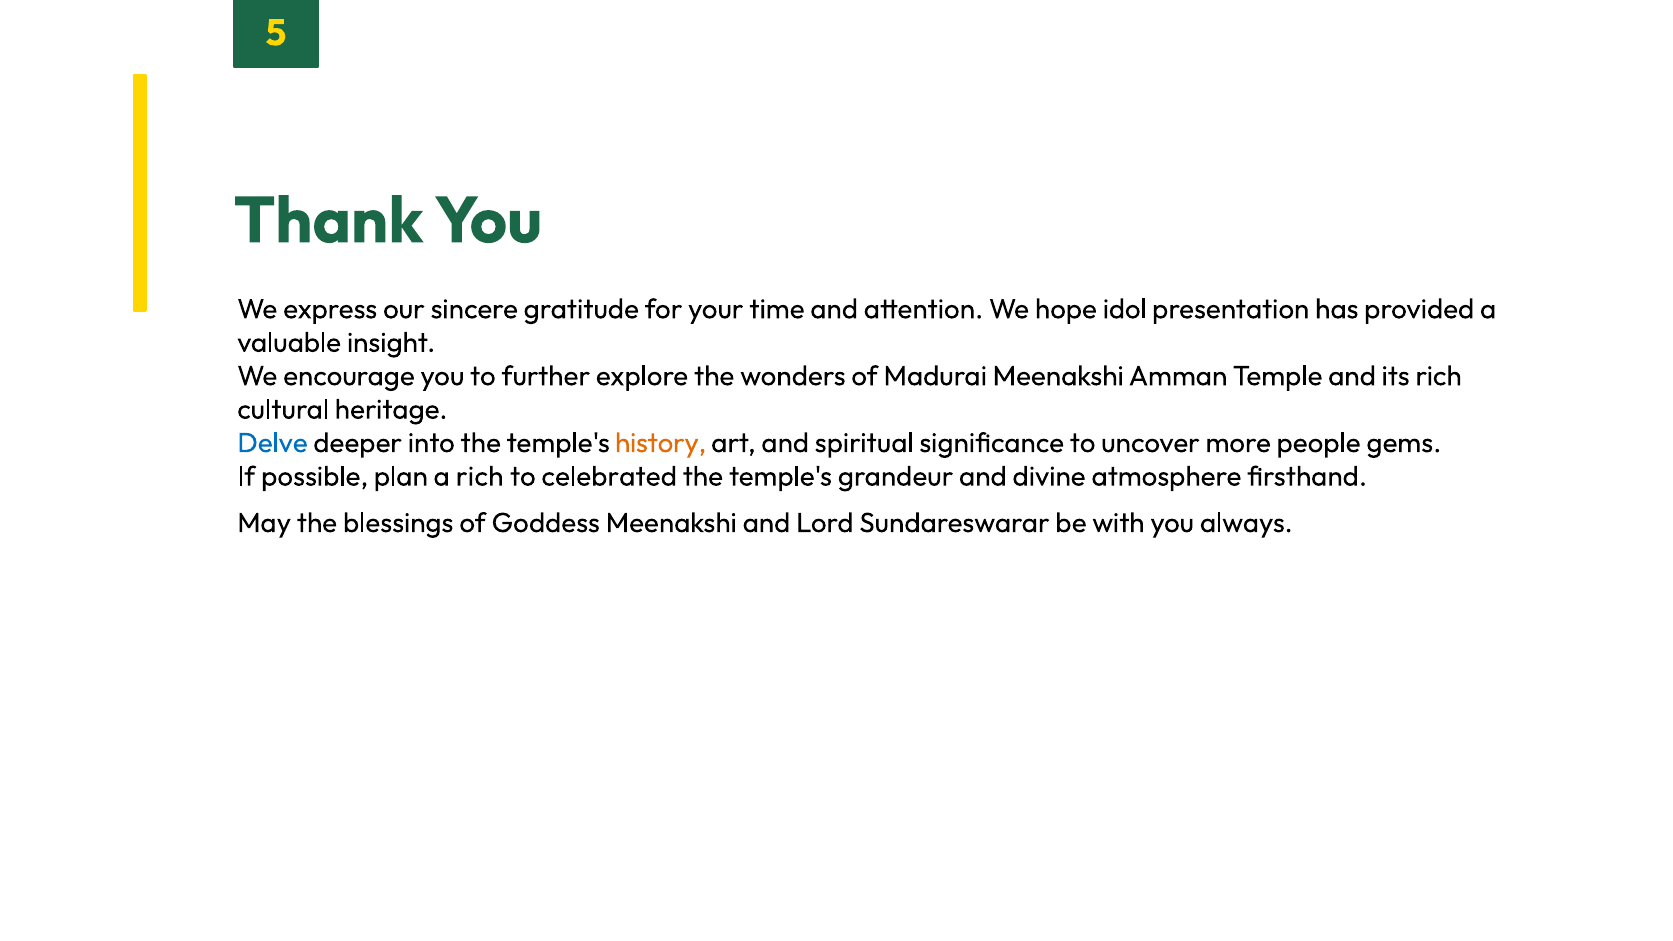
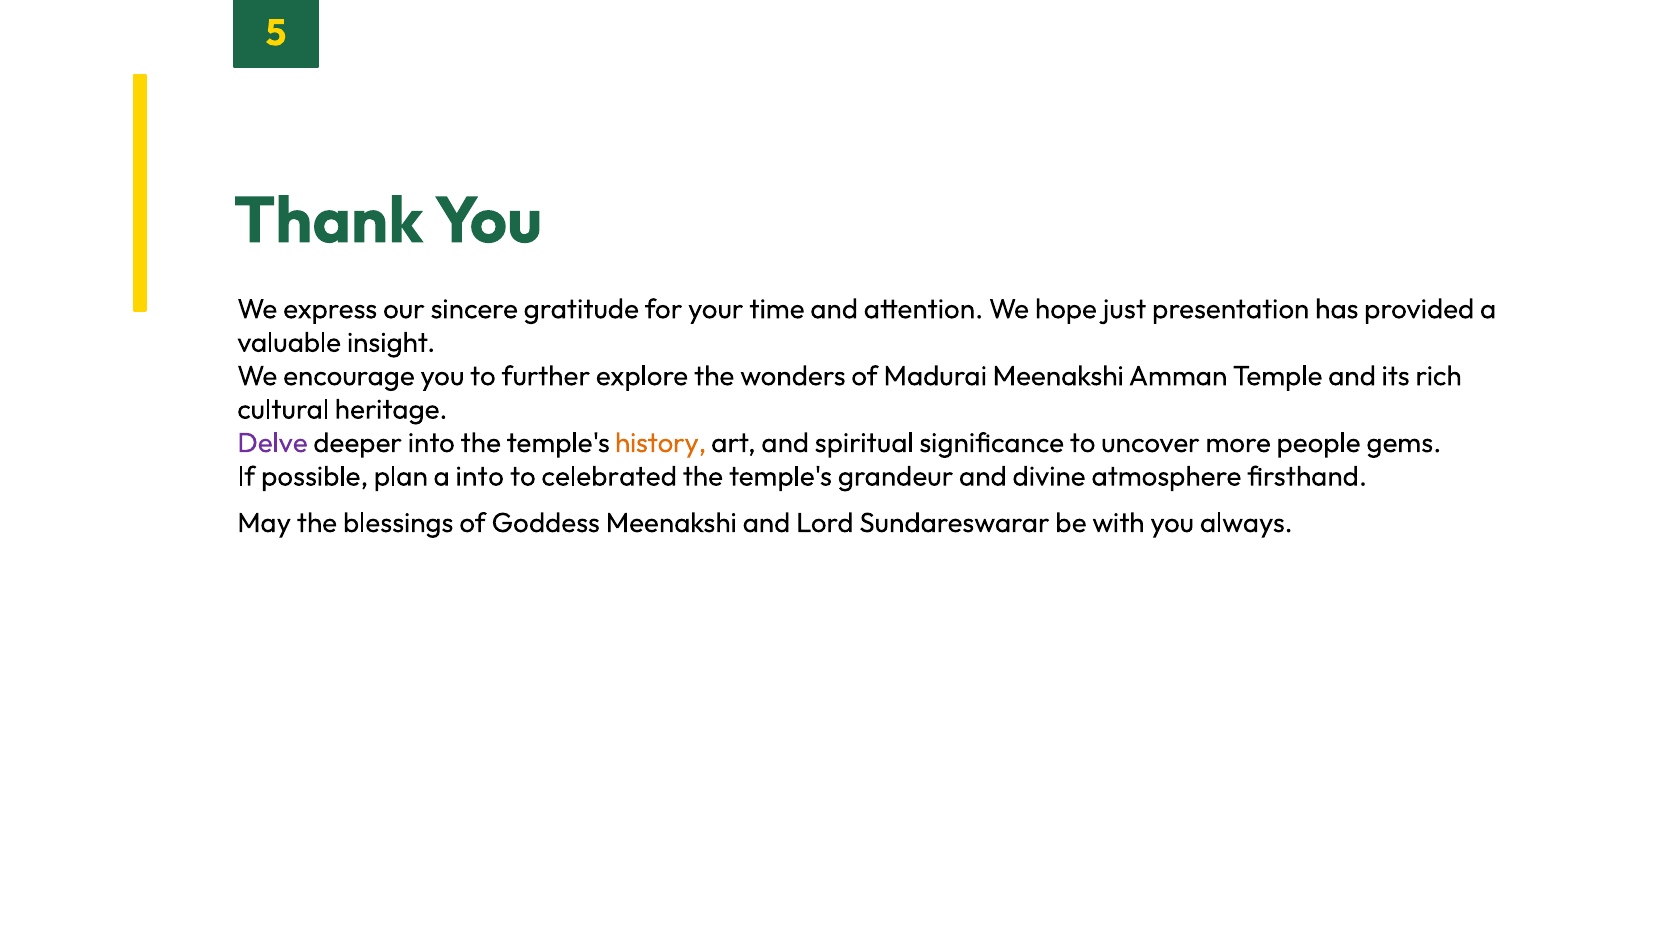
idol: idol -> just (1125, 309)
Delve colour: blue -> purple (272, 443)
a rich: rich -> into (480, 477)
